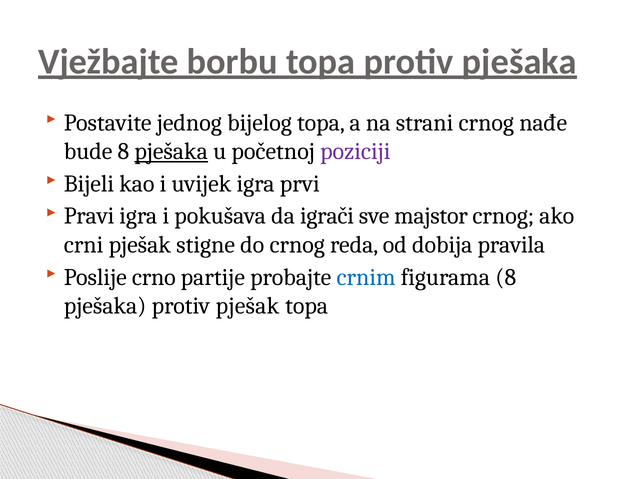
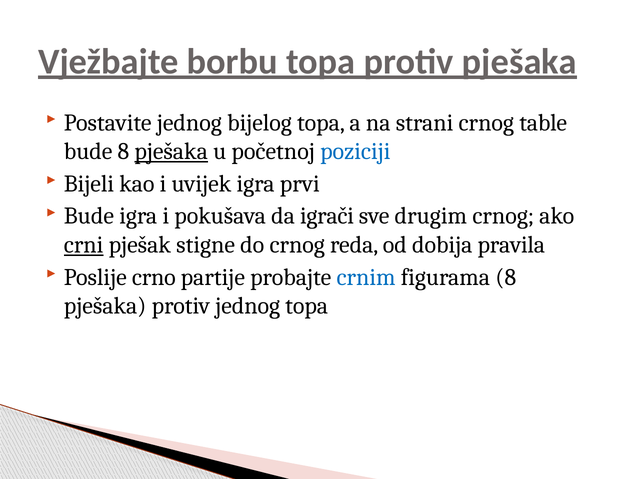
nađe: nađe -> table (543, 123)
poziciji colour: purple -> blue (355, 152)
Pravi: Pravi -> Bude (89, 216)
majstor: majstor -> drugim (431, 216)
crni underline: none -> present (84, 245)
protiv pješak: pješak -> jednog (248, 306)
